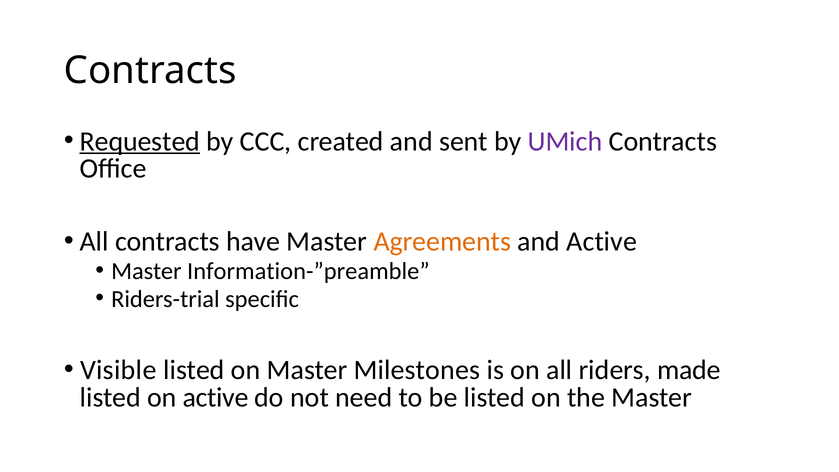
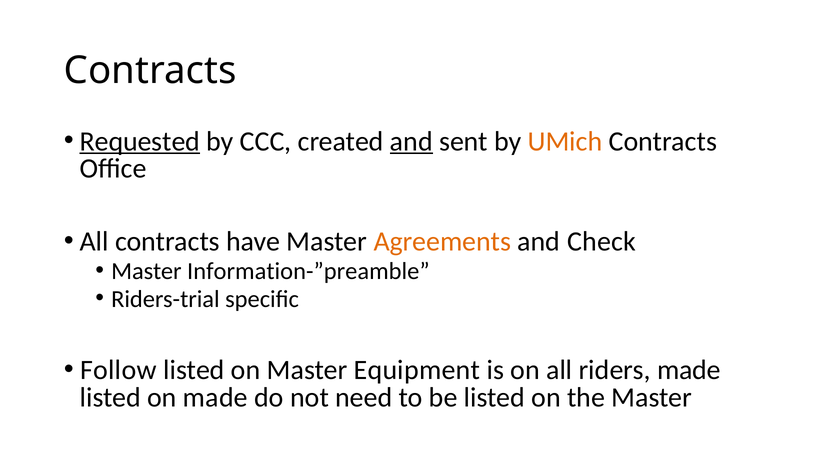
and underline: none -> present (411, 141)
UMich colour: purple -> orange (565, 141)
and Active: Active -> Check (602, 242)
Visible: Visible -> Follow (118, 370)
Milestones: Milestones -> Equipment (417, 370)
on active: active -> made (215, 397)
